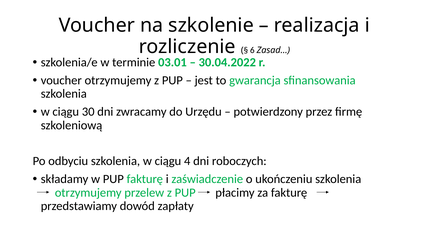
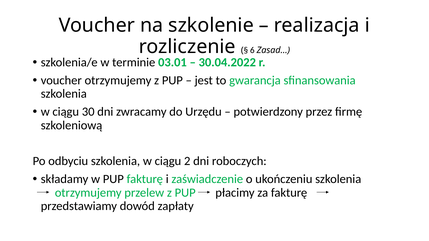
4: 4 -> 2 (187, 161)
